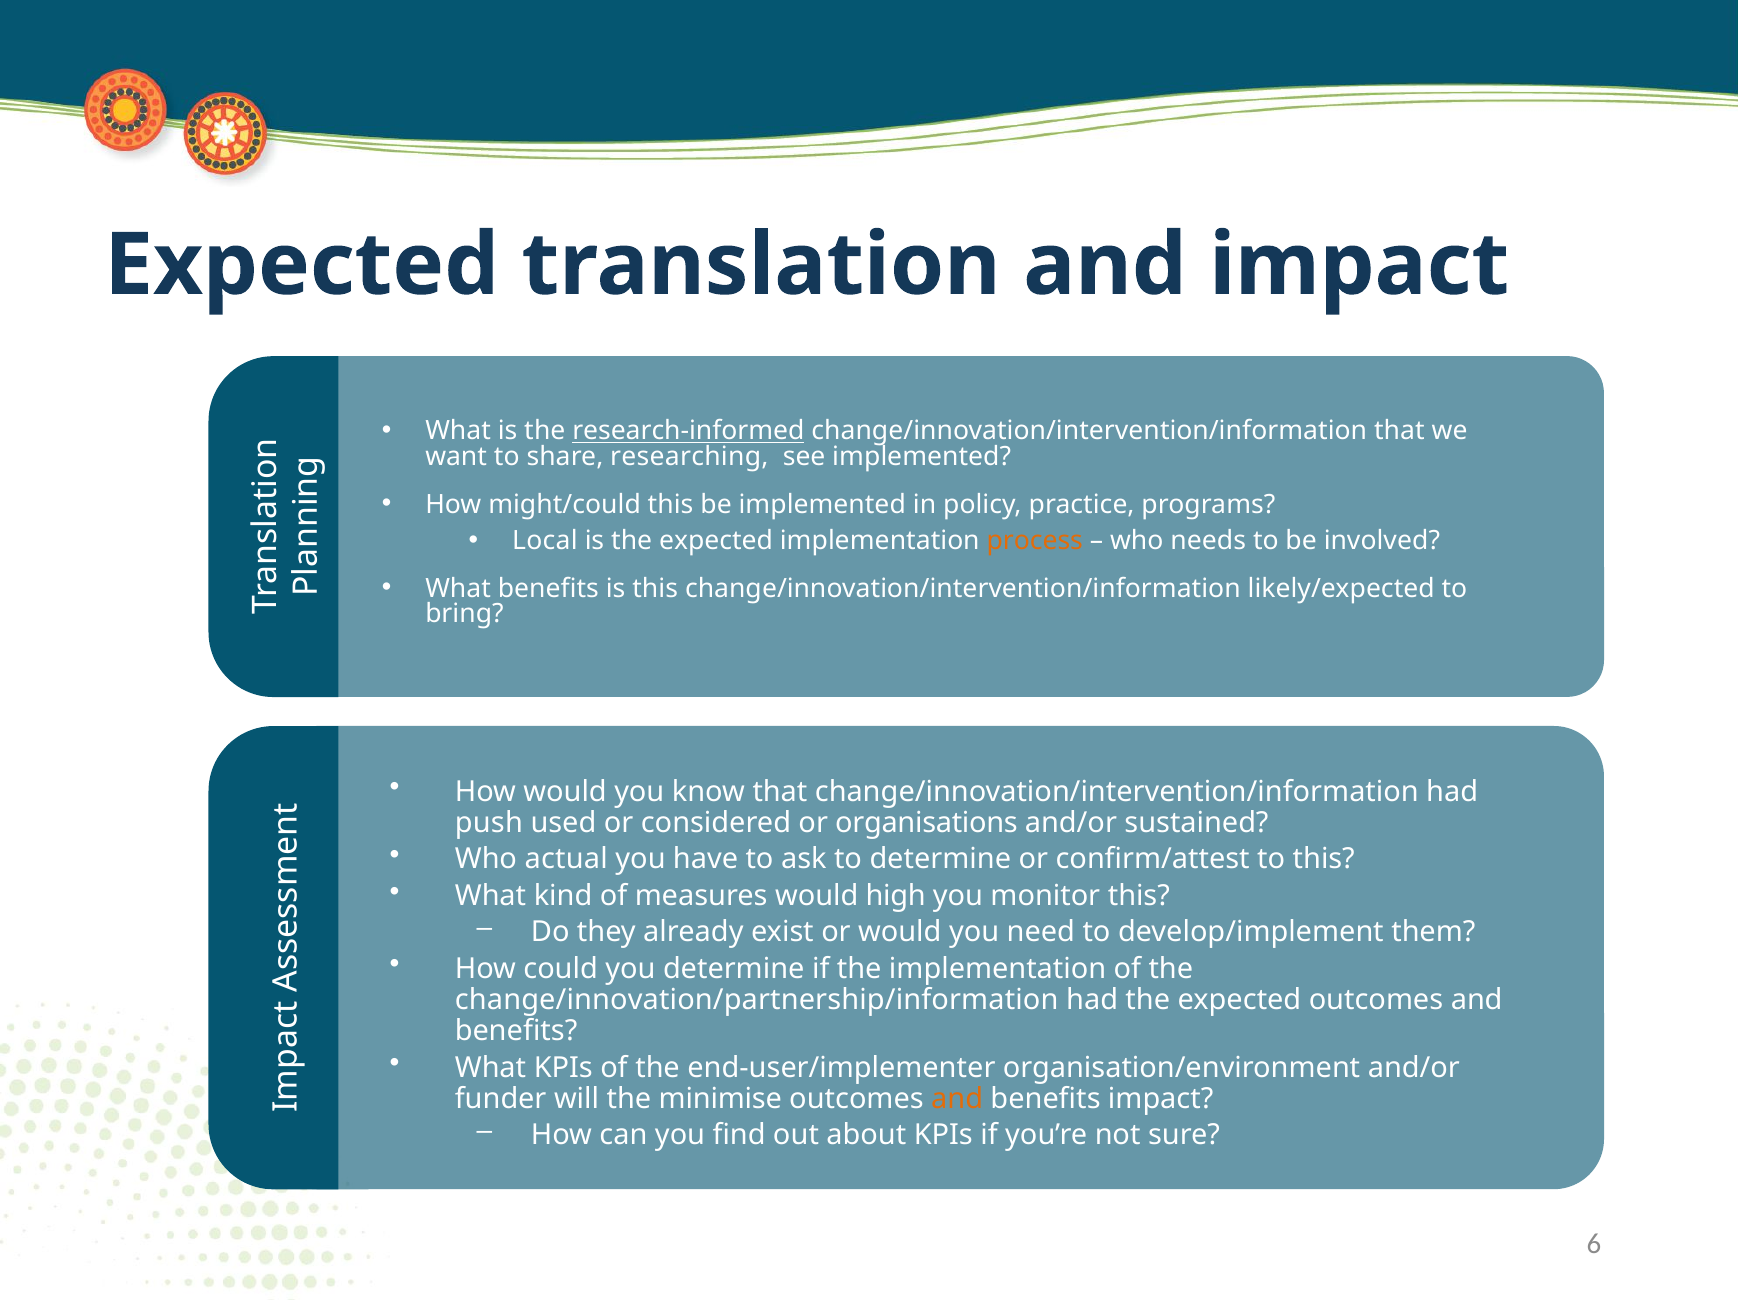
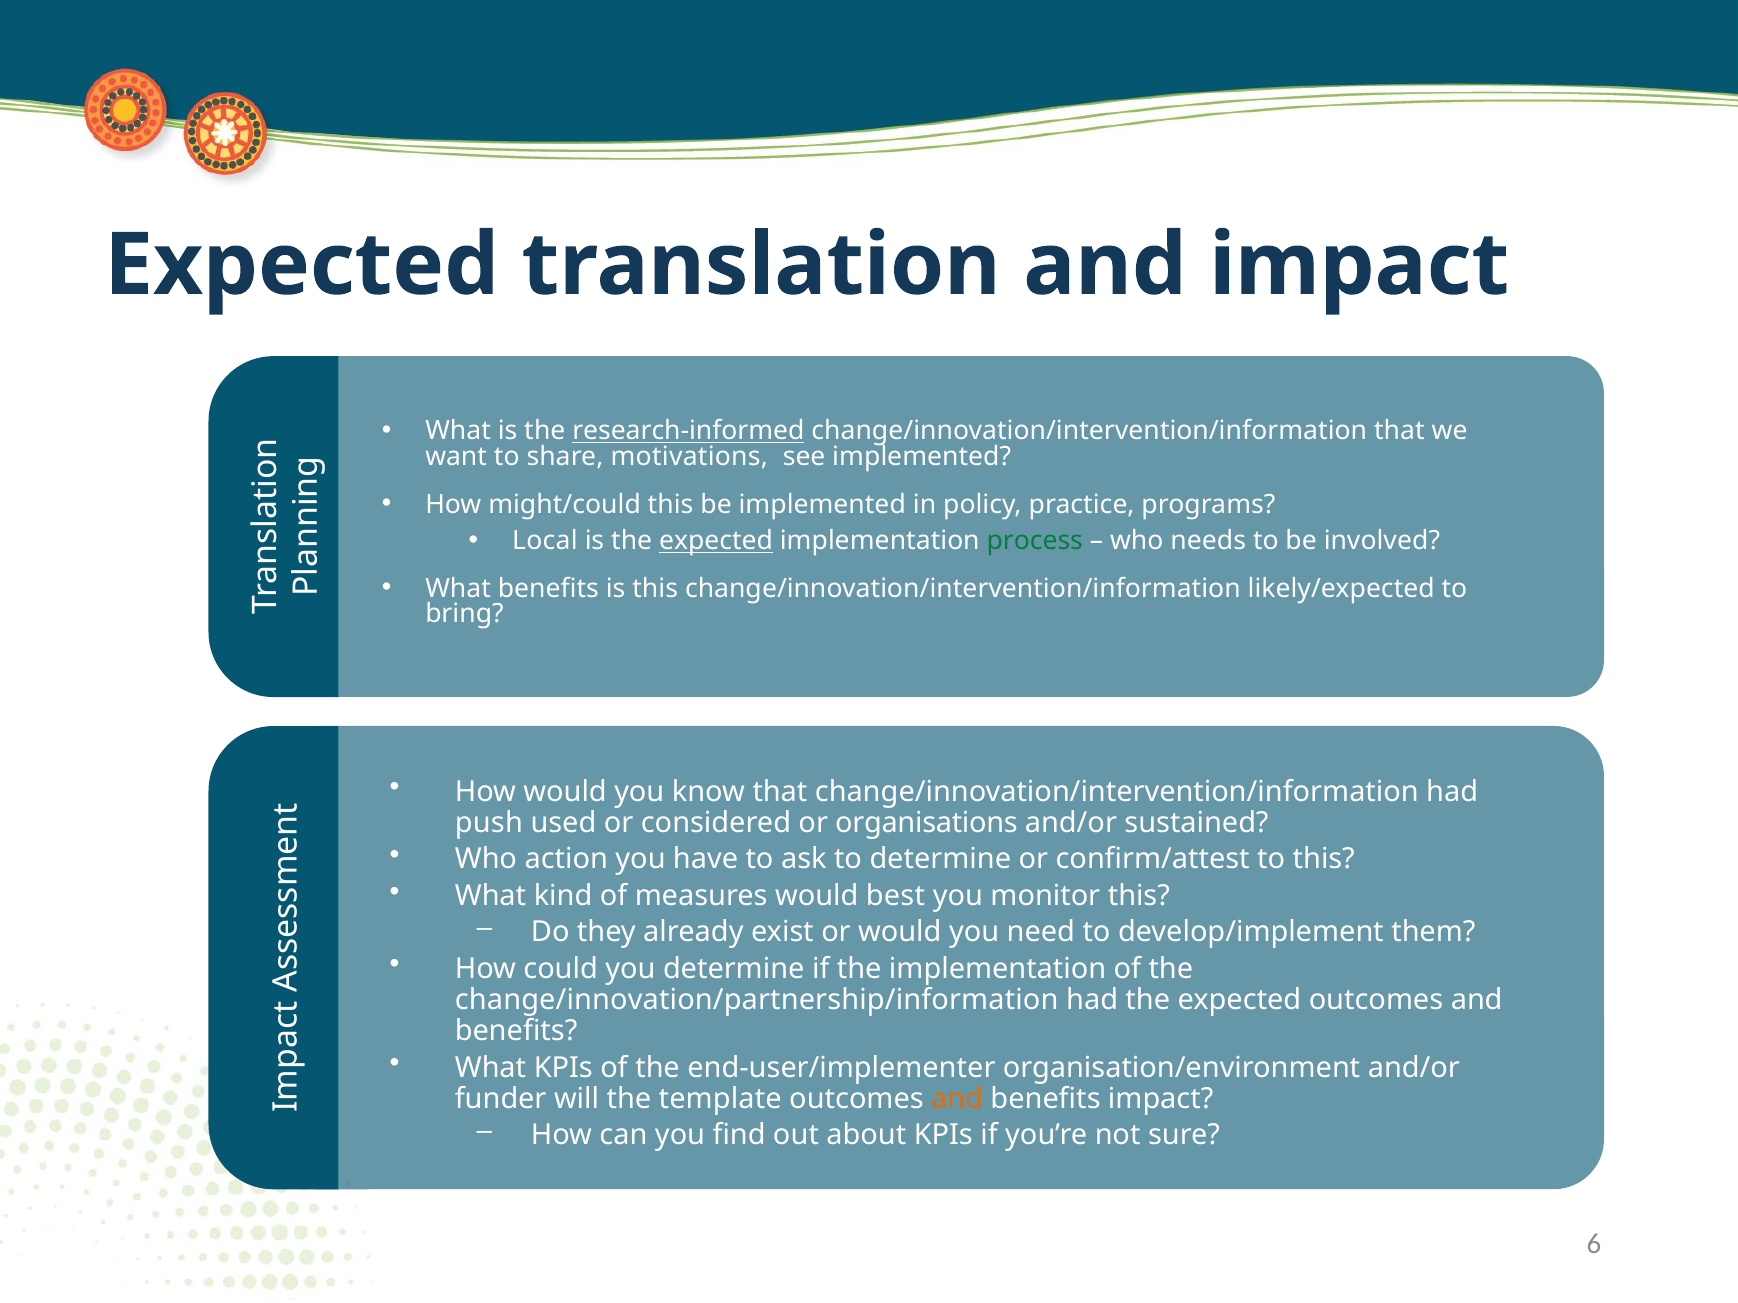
researching: researching -> motivations (689, 457)
expected underline: none -> present (716, 541)
process colour: orange -> green (1035, 541)
actual: actual -> action (566, 860)
high: high -> best (895, 896)
minimise: minimise -> template (720, 1099)
